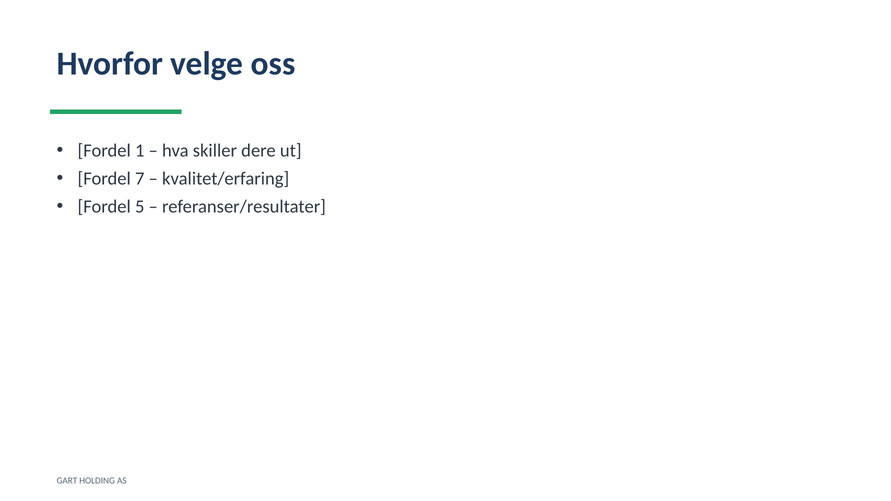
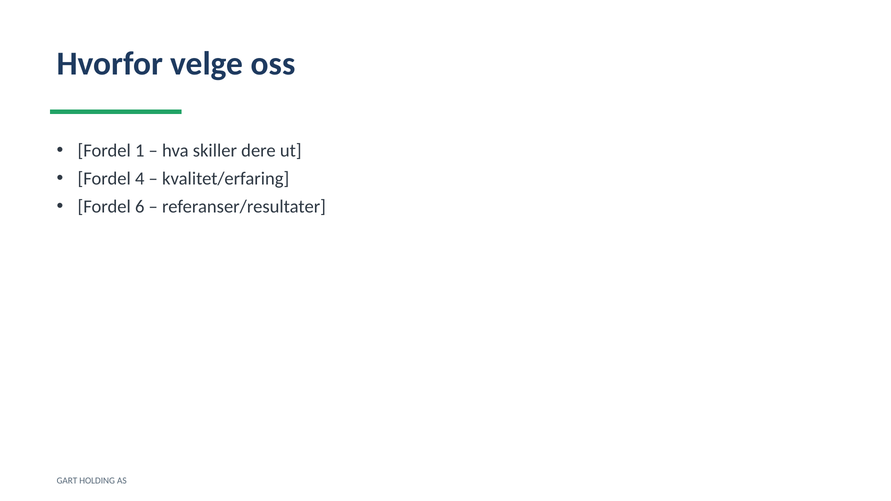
7: 7 -> 4 (140, 179)
5: 5 -> 6 (140, 207)
